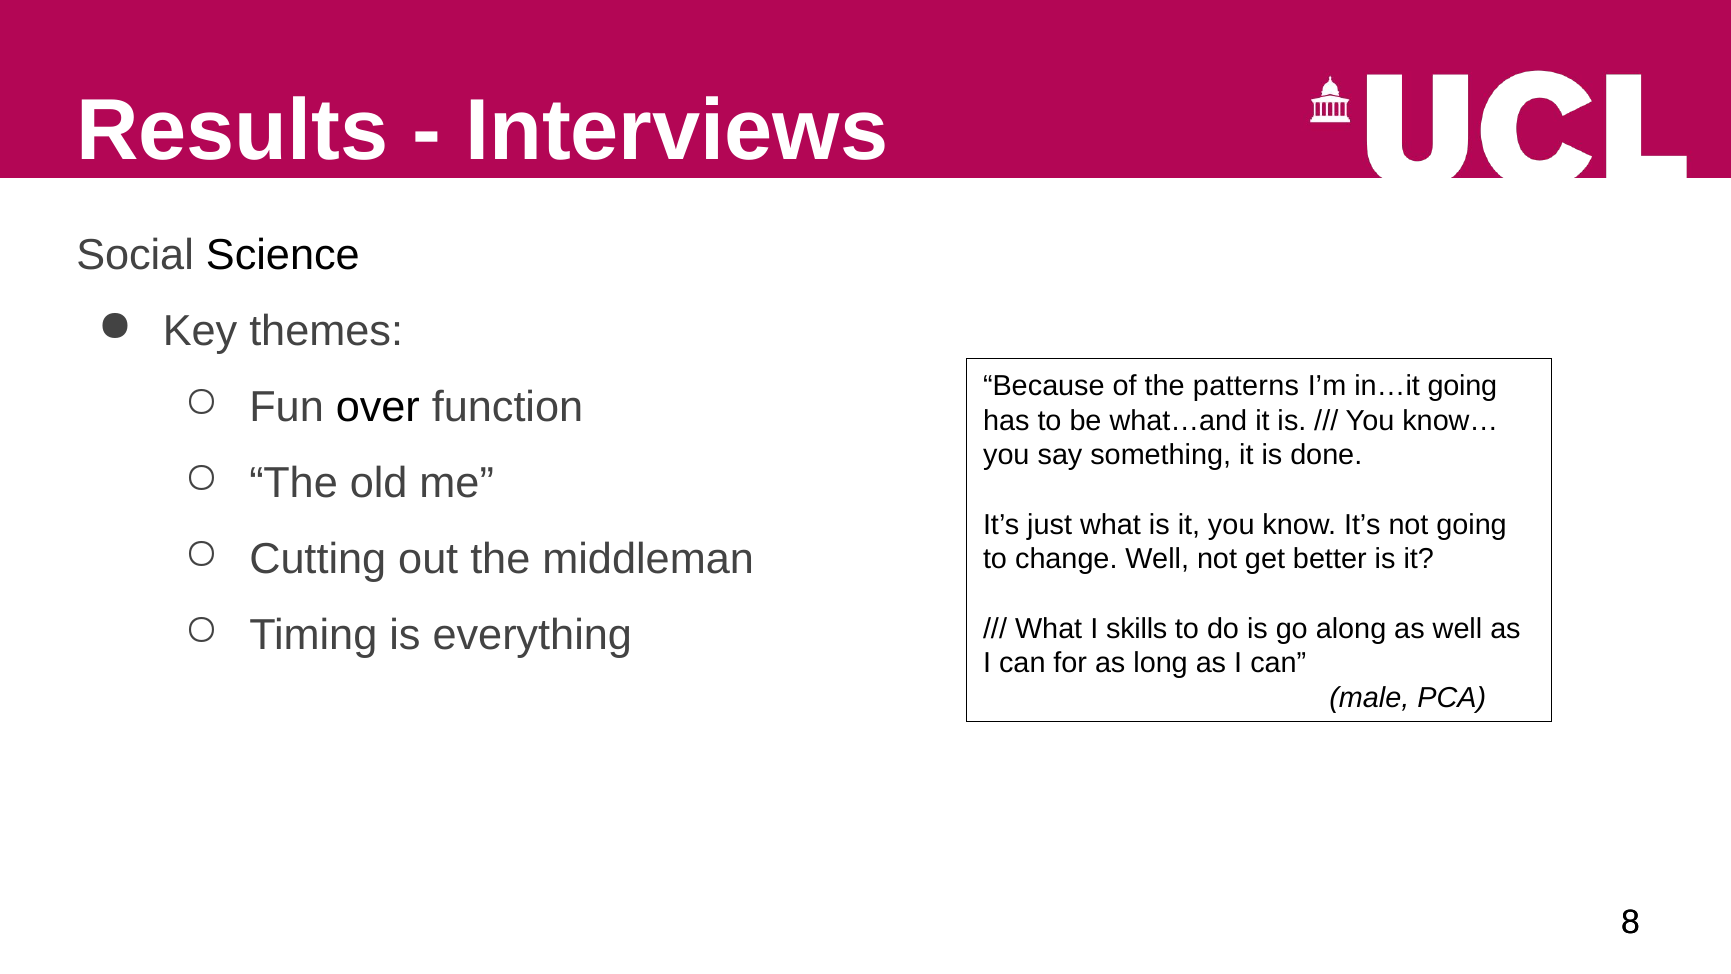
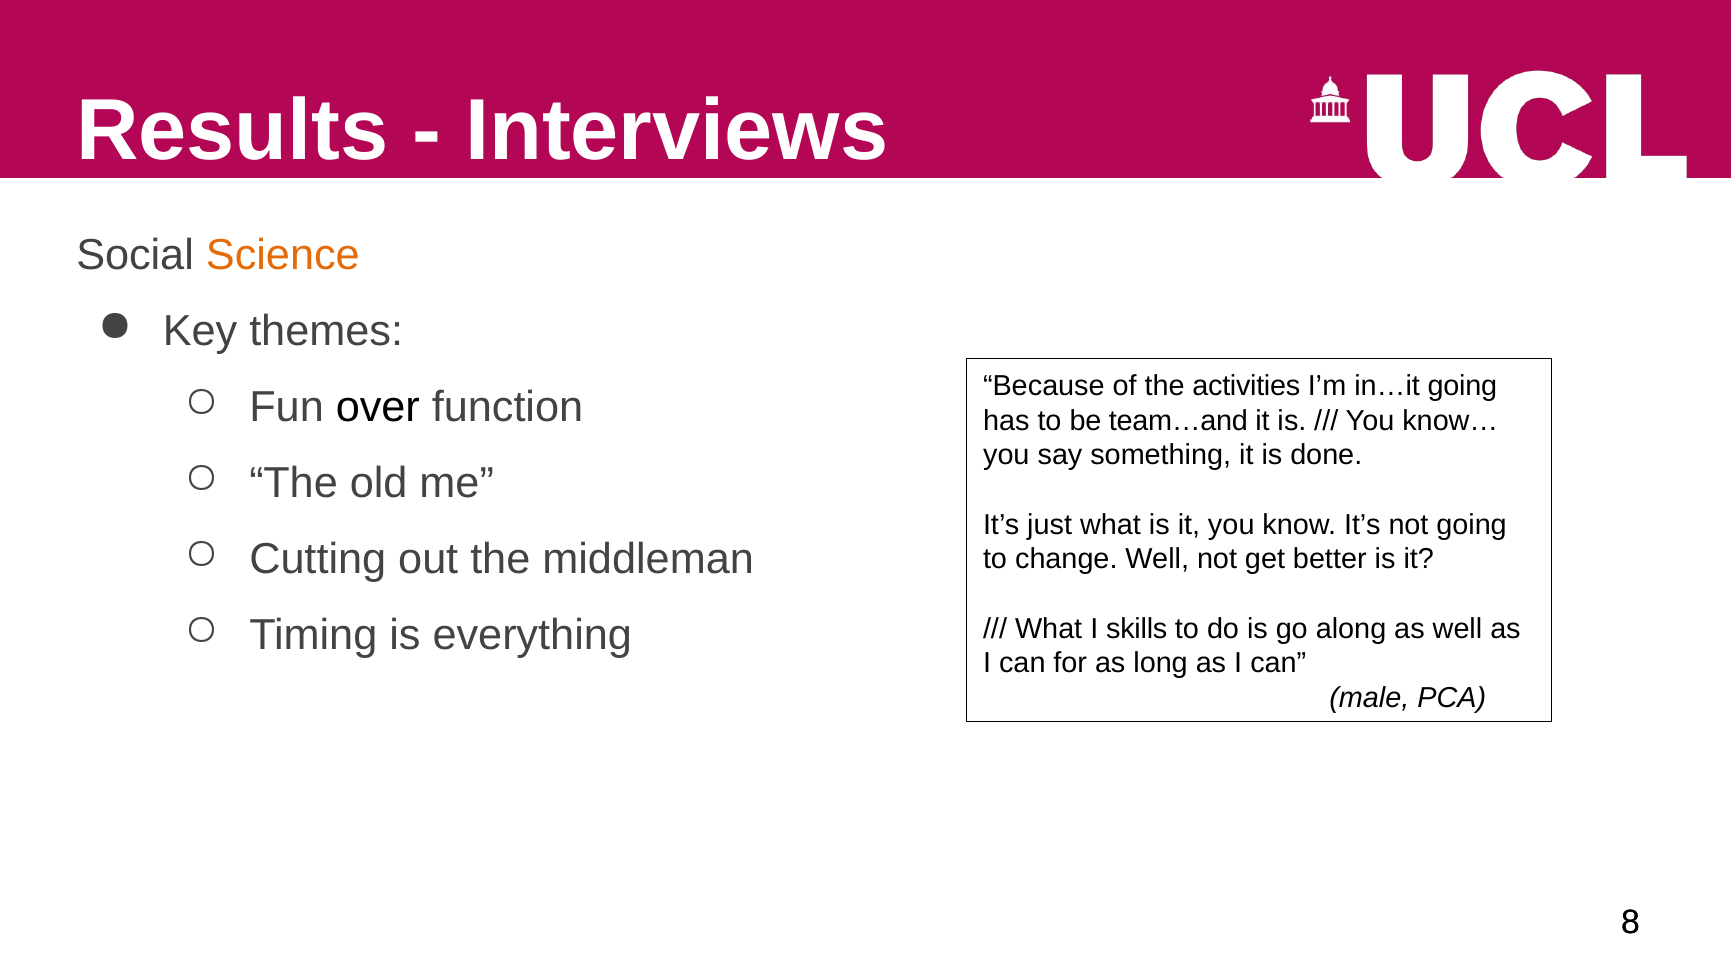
Science colour: black -> orange (283, 255)
patterns: patterns -> activities (1246, 386)
what…and: what…and -> team…and (1178, 421)
